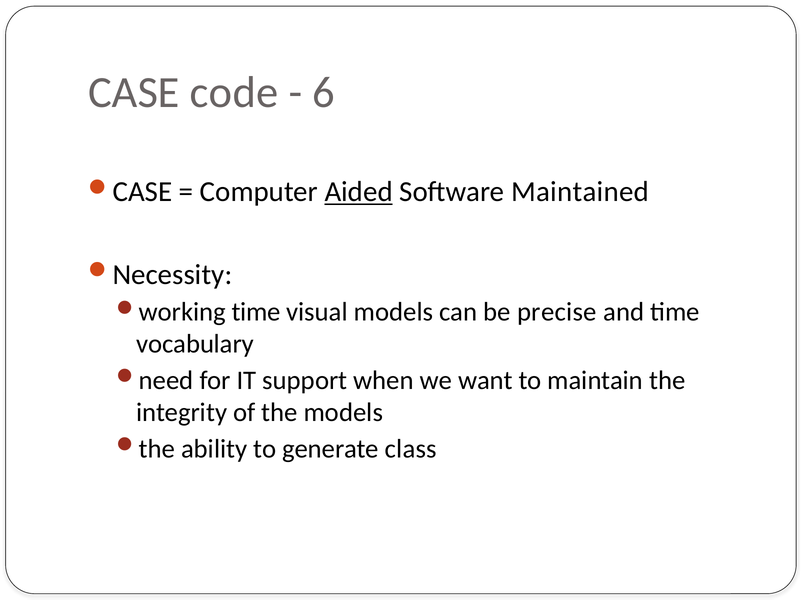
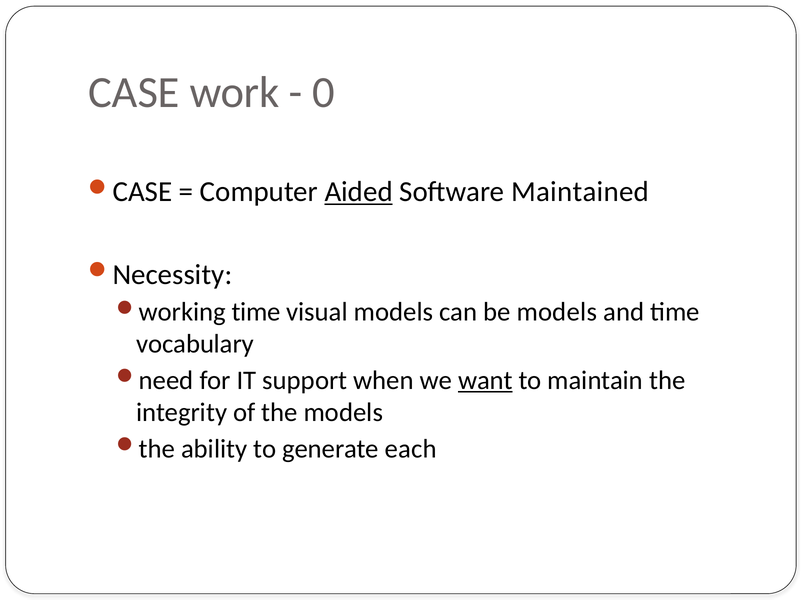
code: code -> work (234, 93)
6: 6 -> 0 (324, 93)
be precise: precise -> models (557, 312)
want underline: none -> present (485, 380)
class: class -> each (411, 448)
